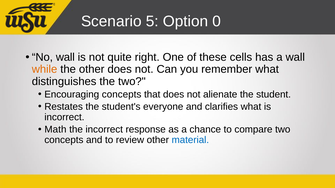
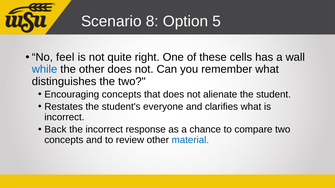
5: 5 -> 8 (152, 21)
0: 0 -> 5 (217, 21)
wall: wall -> feel (65, 57)
while colour: orange -> blue (45, 69)
Math: Math -> Back (55, 130)
